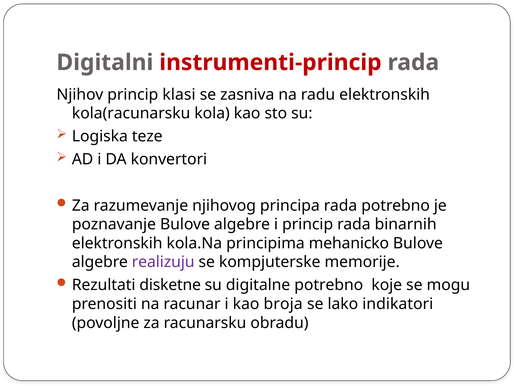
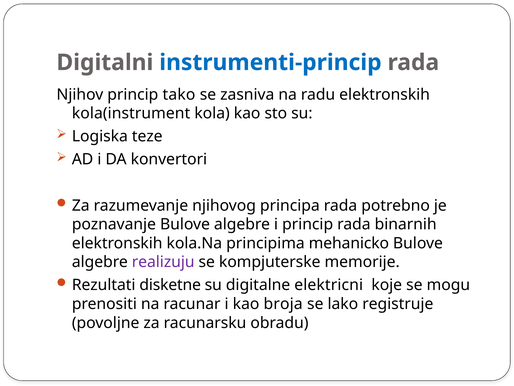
instrumenti-princip colour: red -> blue (270, 62)
klasi: klasi -> tako (179, 94)
kola(racunarsku: kola(racunarsku -> kola(instrument (131, 113)
digitalne potrebno: potrebno -> elektricni (329, 285)
indikatori: indikatori -> registruje (398, 304)
